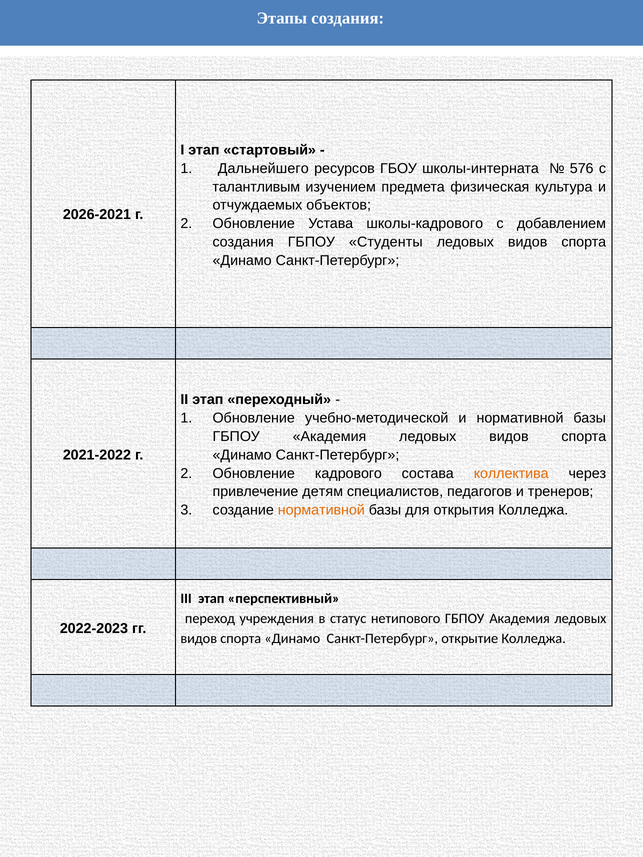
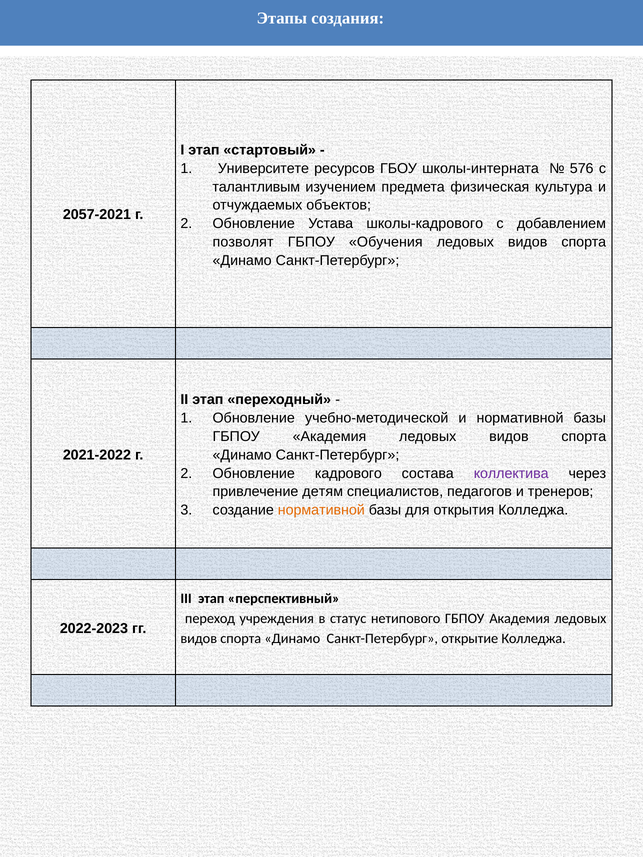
Дальнейшего: Дальнейшего -> Университете (263, 168)
2026-2021: 2026-2021 -> 2057-2021 (97, 214)
создания: создания -> позволят (243, 242)
Студенты: Студенты -> Обучения (386, 242)
коллектива colour: orange -> purple (511, 474)
